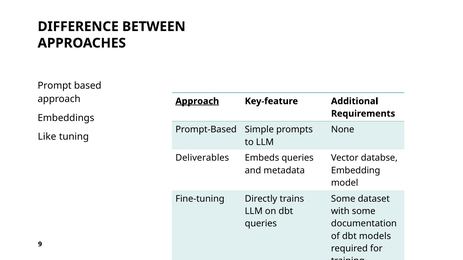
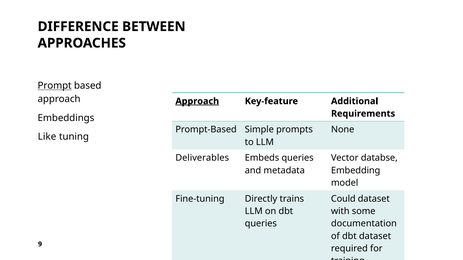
Prompt underline: none -> present (55, 86)
Some: Some -> Could (343, 199)
dbt models: models -> dataset (375, 236)
